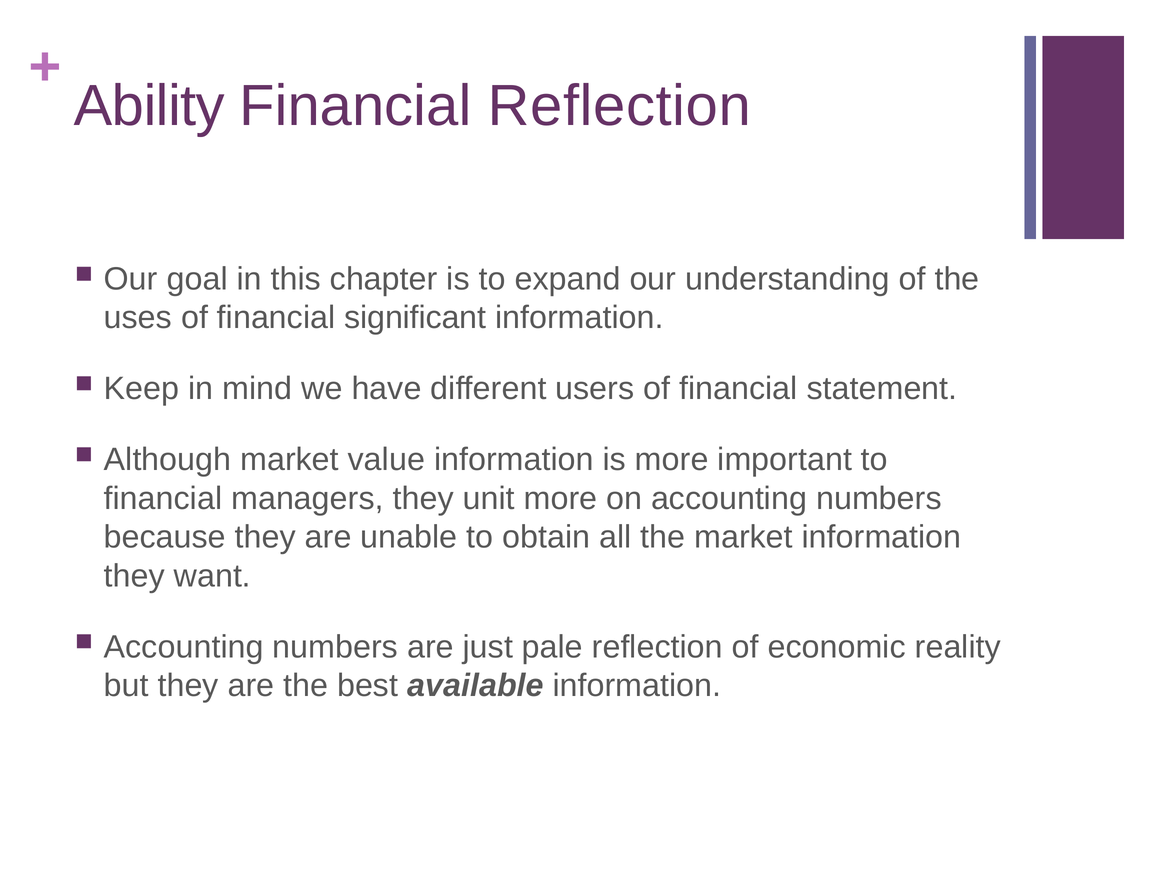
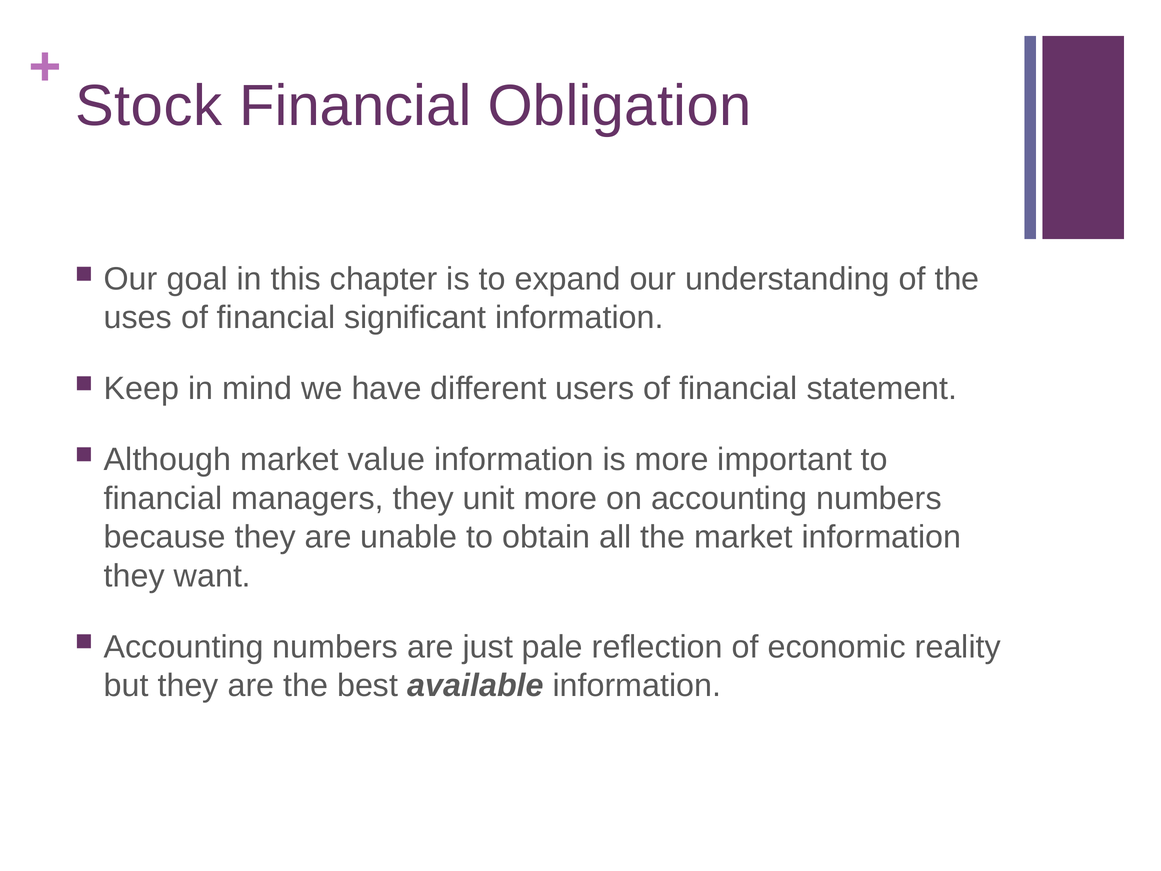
Ability: Ability -> Stock (149, 106)
Financial Reflection: Reflection -> Obligation (620, 106)
